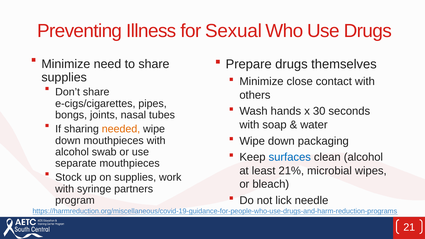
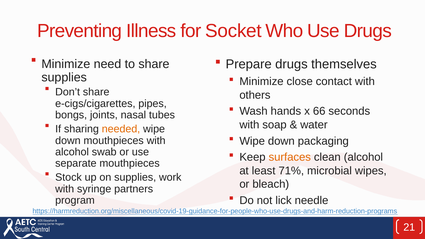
Sexual: Sexual -> Socket (233, 31)
30: 30 -> 66 (319, 111)
surfaces colour: blue -> orange (290, 157)
21%: 21% -> 71% (291, 171)
